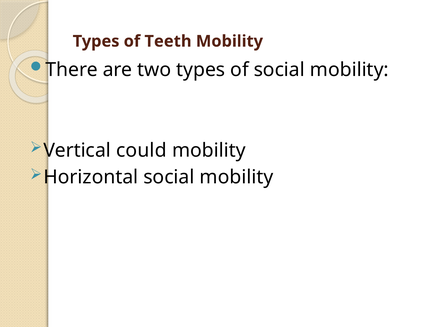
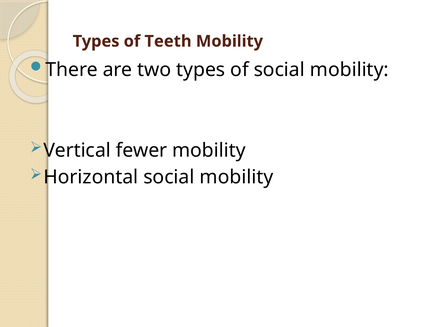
could: could -> fewer (142, 150)
